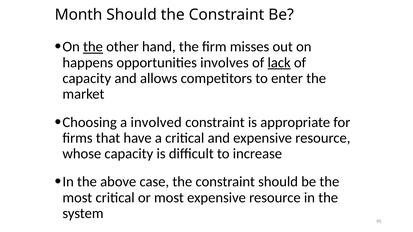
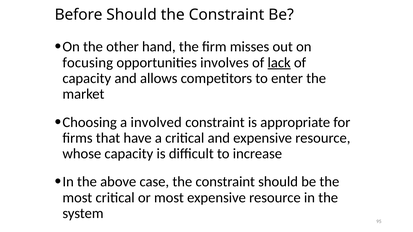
Month: Month -> Before (79, 15)
the underline: present -> none (93, 47)
happens: happens -> focusing (88, 63)
